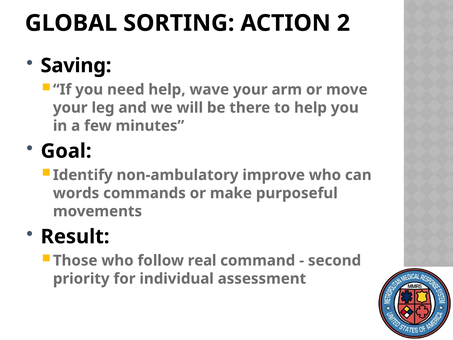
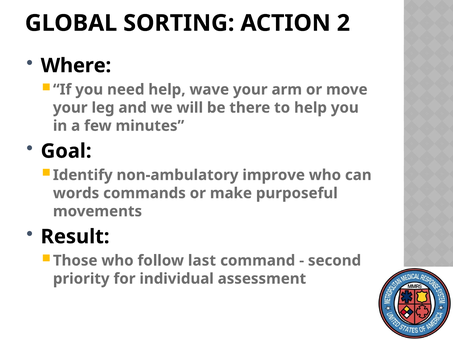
Saving: Saving -> Where (76, 66)
real: real -> last (202, 260)
